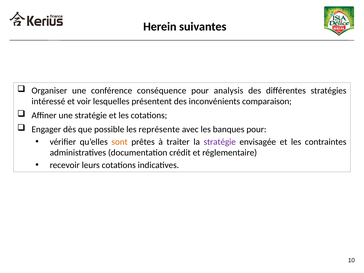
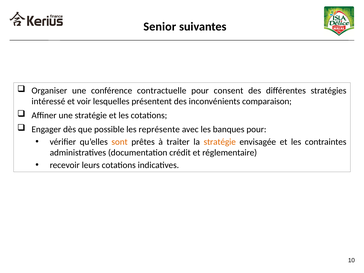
Herein: Herein -> Senior (160, 27)
conséquence: conséquence -> contractuelle (162, 91)
analysis: analysis -> consent (229, 91)
stratégie colour: purple -> orange (220, 142)
